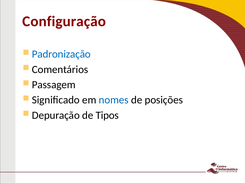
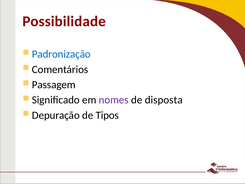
Configuração: Configuração -> Possibilidade (64, 21)
nomes colour: blue -> purple (114, 100)
posições: posições -> disposta (164, 100)
